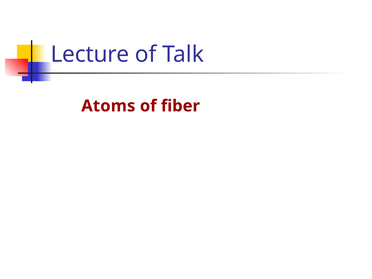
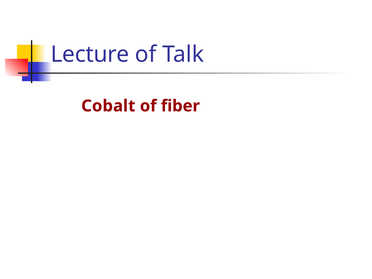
Atoms: Atoms -> Cobalt (108, 106)
